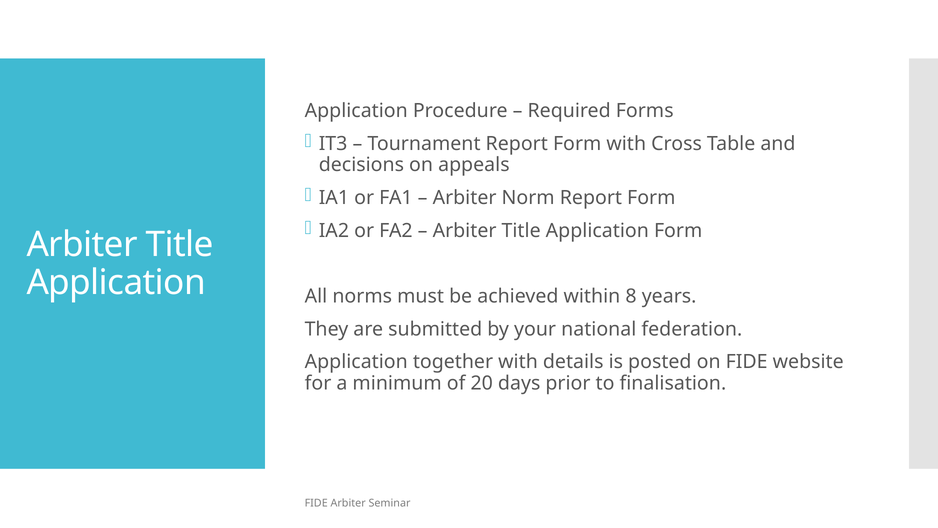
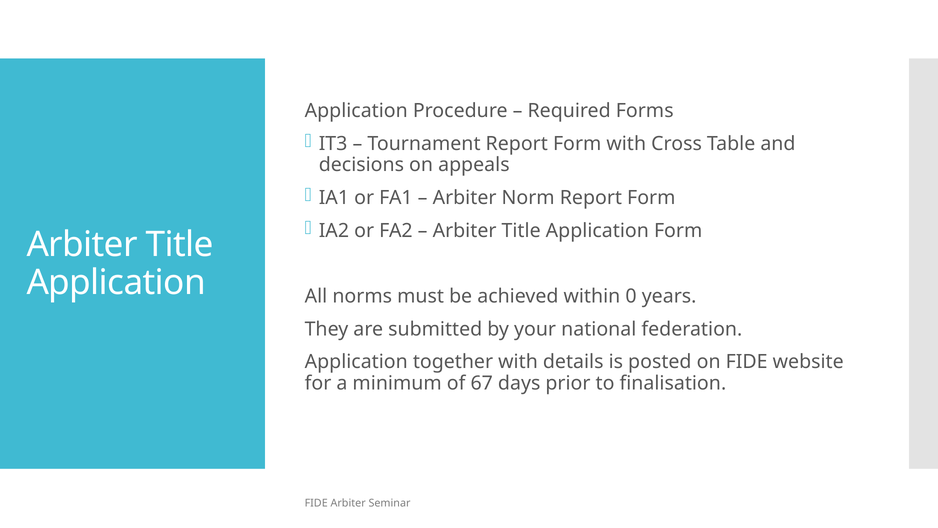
8: 8 -> 0 (631, 296)
20: 20 -> 67 (482, 383)
